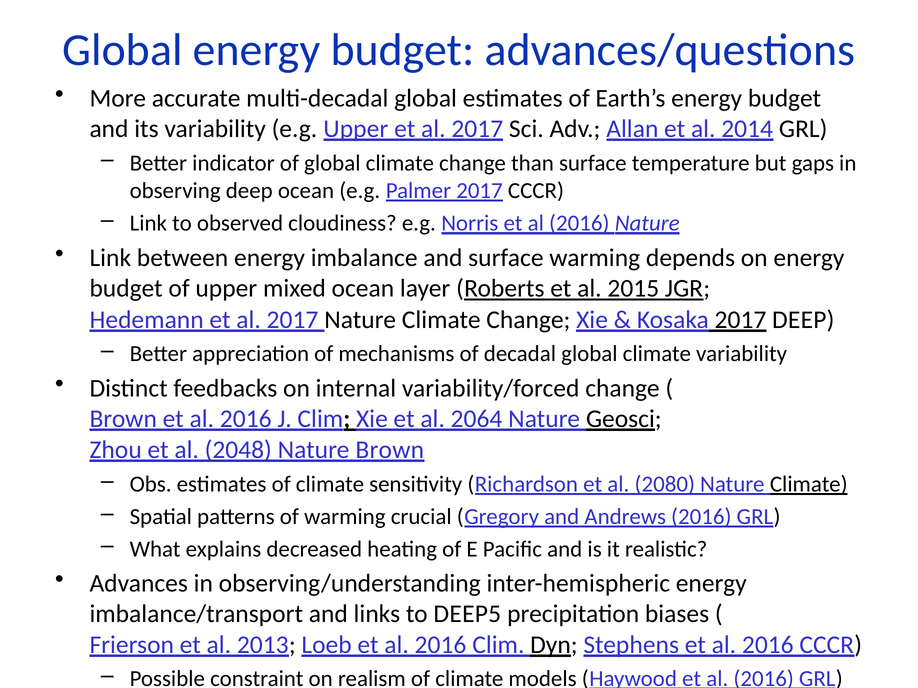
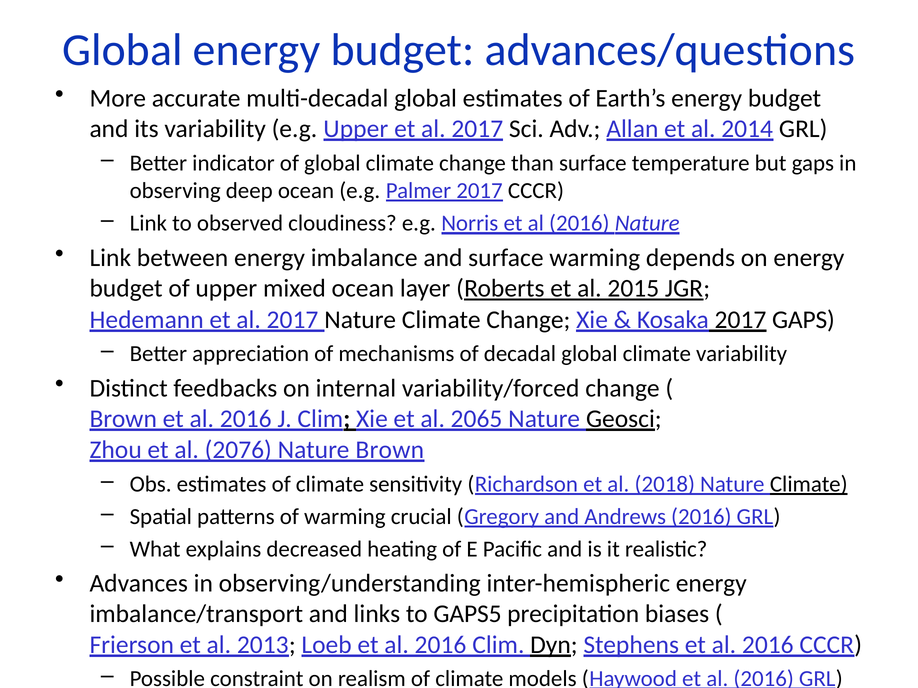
2017 DEEP: DEEP -> GAPS (803, 320)
2064: 2064 -> 2065 (476, 419)
2048: 2048 -> 2076 (238, 450)
2080: 2080 -> 2018 (665, 484)
DEEP5: DEEP5 -> GAPS5 (468, 615)
